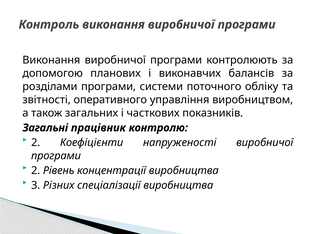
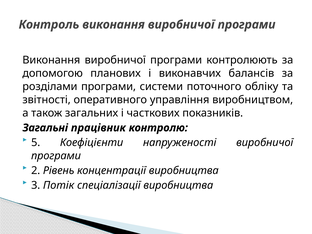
2: 2 -> 5 (36, 143)
Різних: Різних -> Потік (59, 185)
